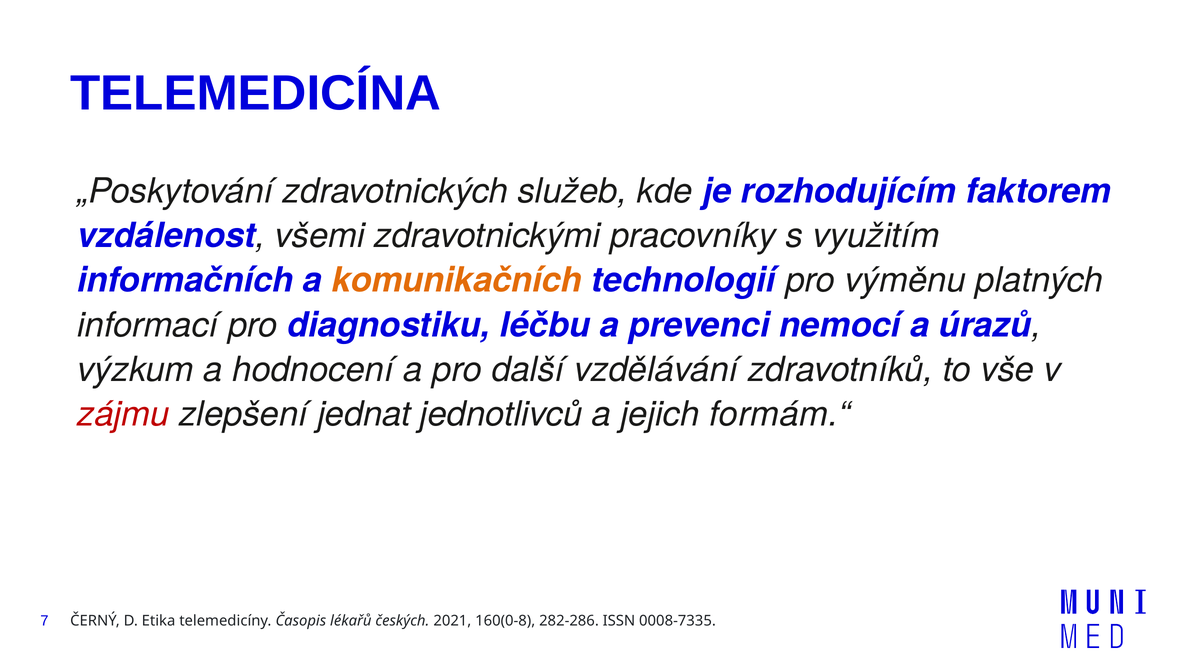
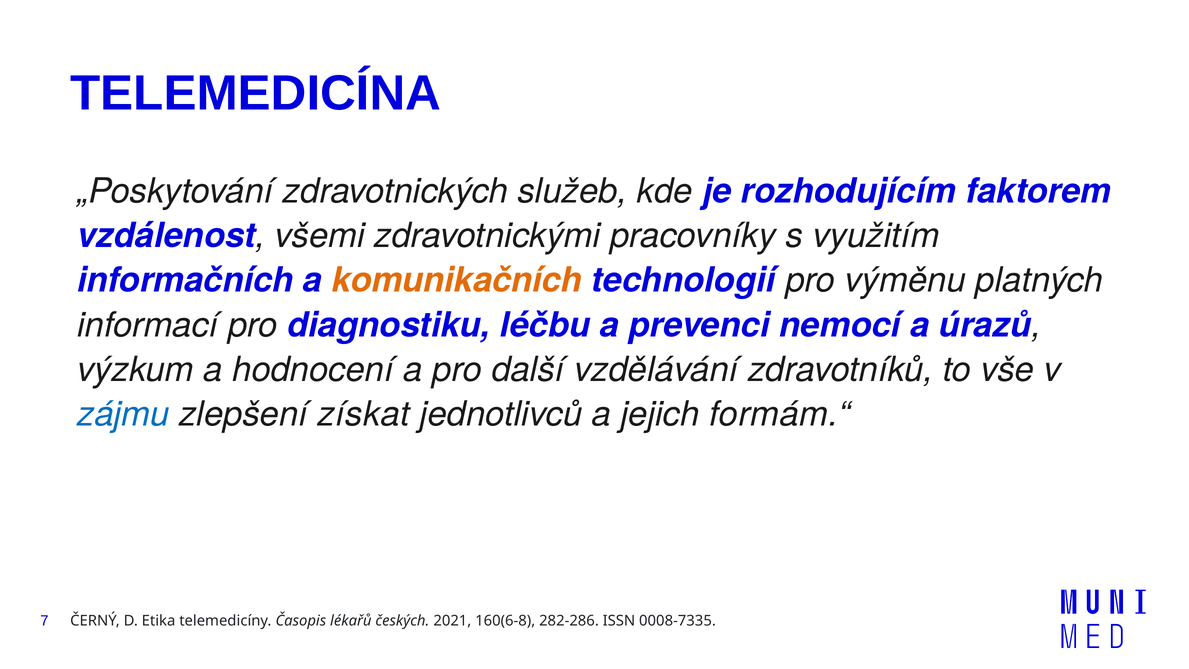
zájmu colour: red -> blue (123, 414)
jednat: jednat -> získat (364, 414)
160(0-8: 160(0-8 -> 160(6-8 (505, 621)
